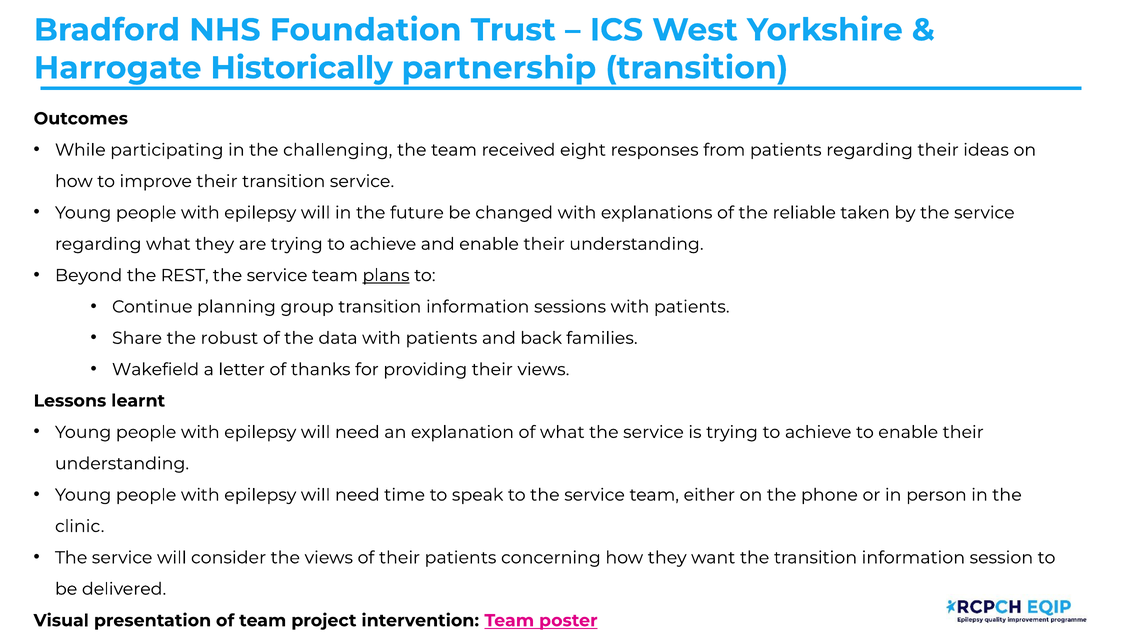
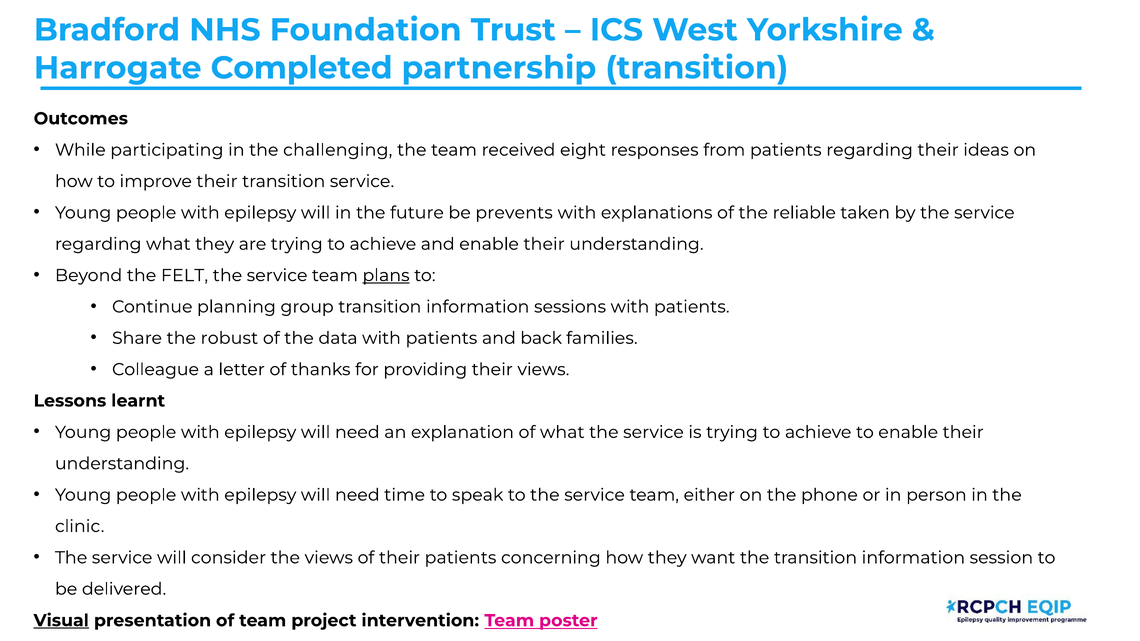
Historically: Historically -> Completed (302, 68)
changed: changed -> prevents (514, 213)
REST: REST -> FELT (184, 276)
Wakefield: Wakefield -> Colleague (156, 370)
Visual underline: none -> present (61, 621)
